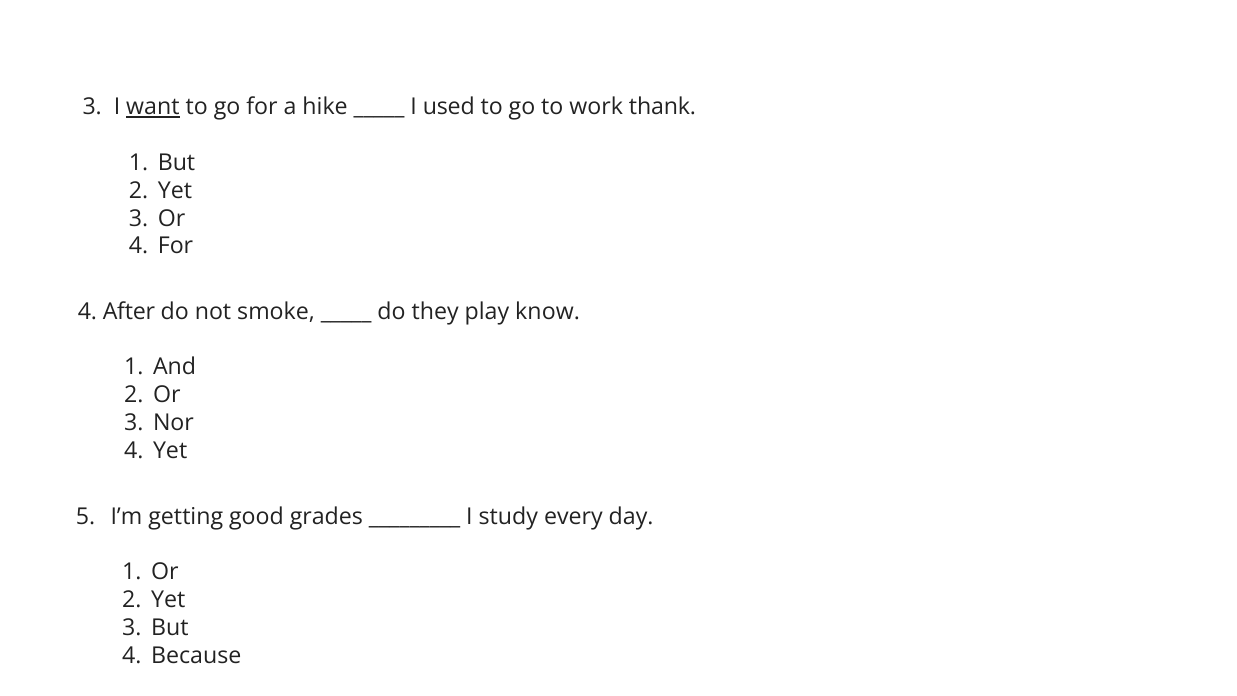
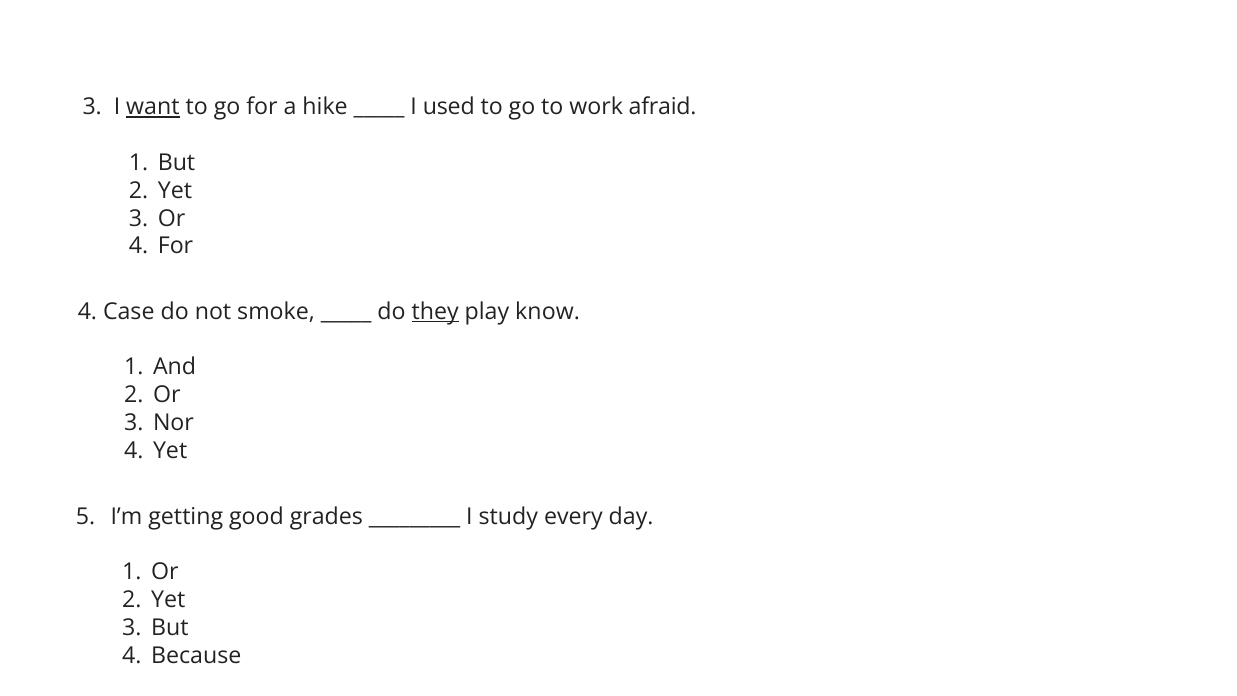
thank: thank -> afraid (663, 107)
After: After -> Case (129, 311)
they underline: none -> present (435, 311)
